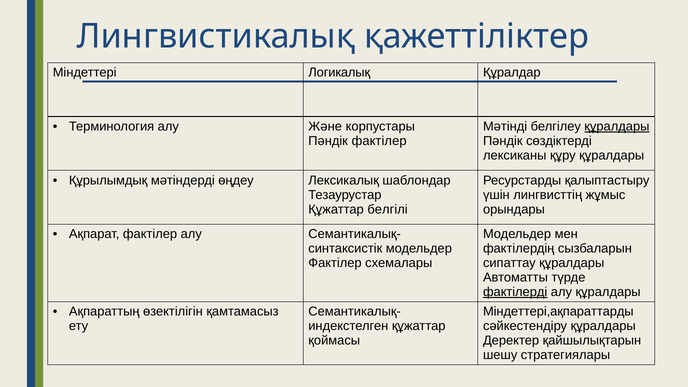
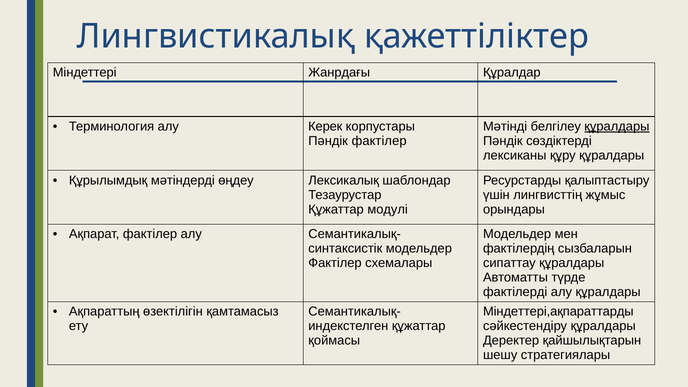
Логикалық: Логикалық -> Жанрдағы (339, 73)
Және: Және -> Керек (325, 126)
белгілі: белгілі -> модулі (388, 209)
фактілерді underline: present -> none (515, 292)
